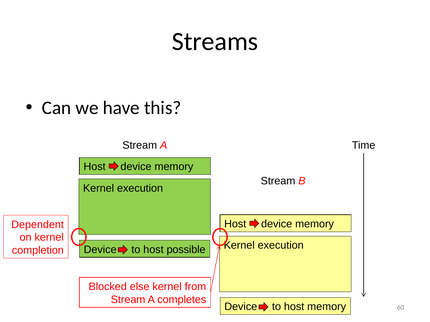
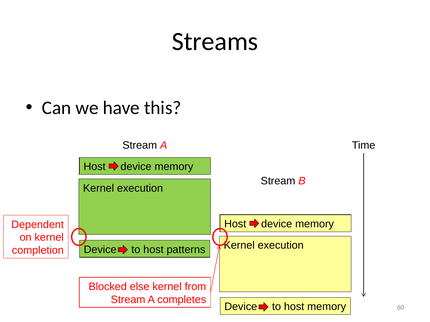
possible: possible -> patterns (186, 250)
